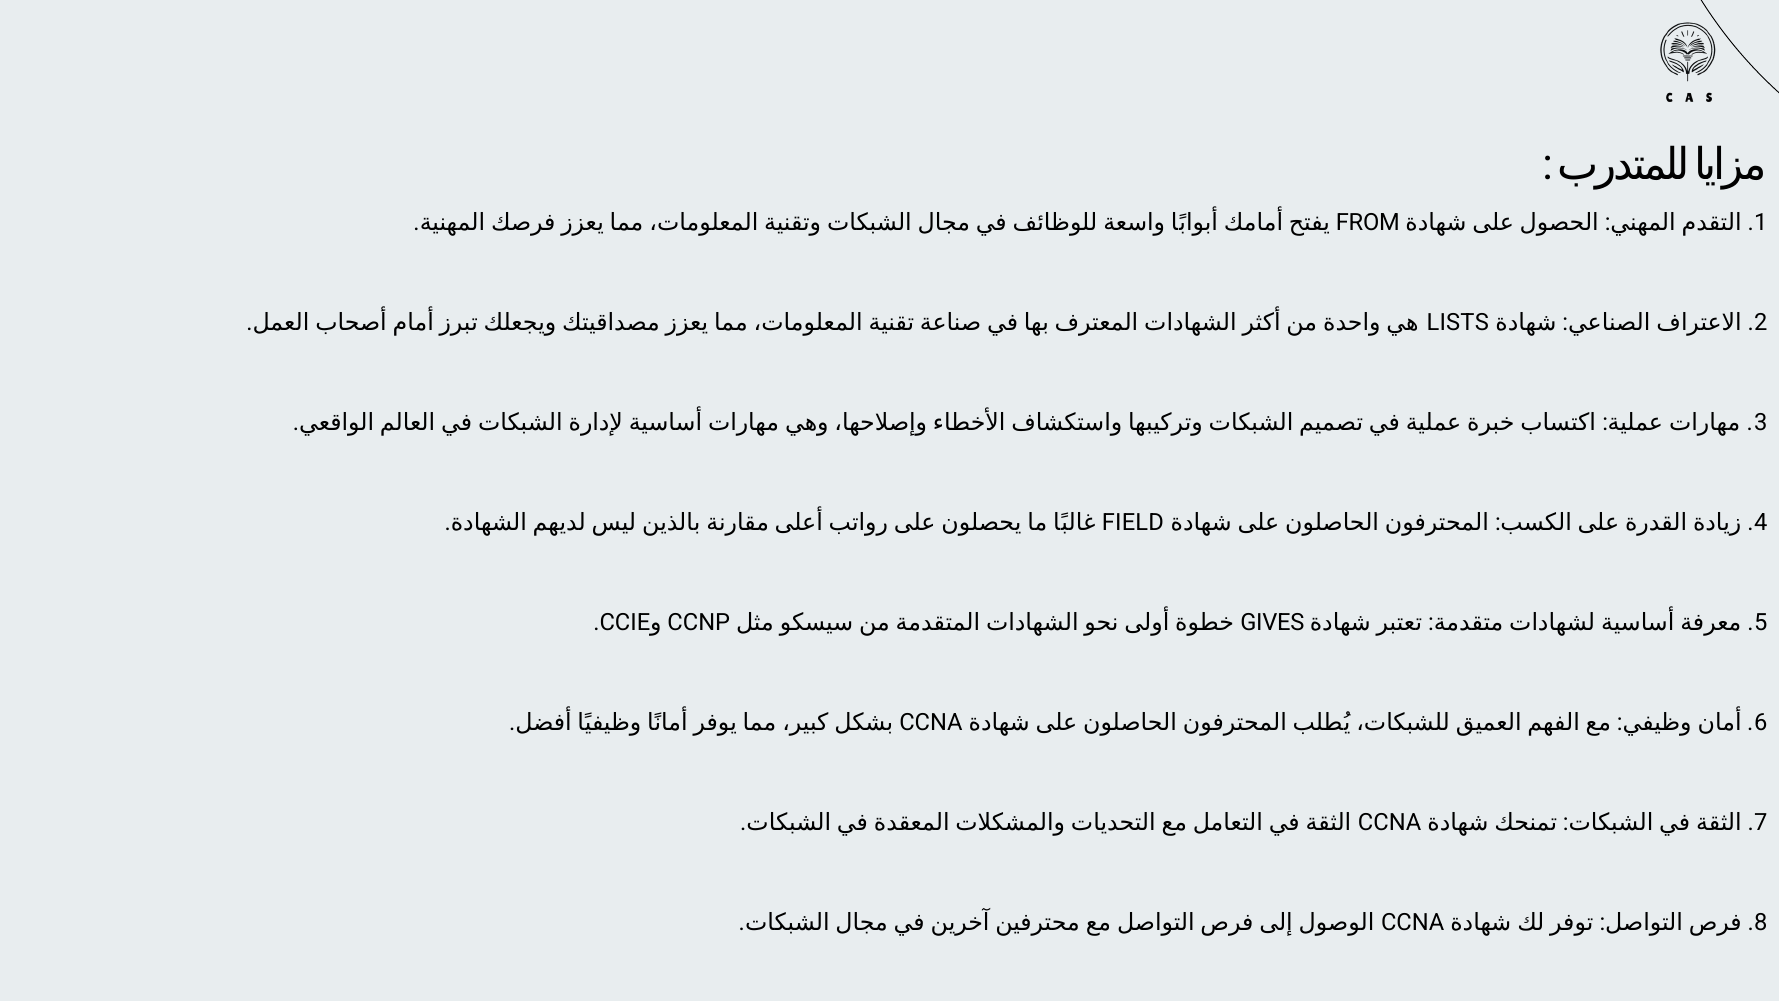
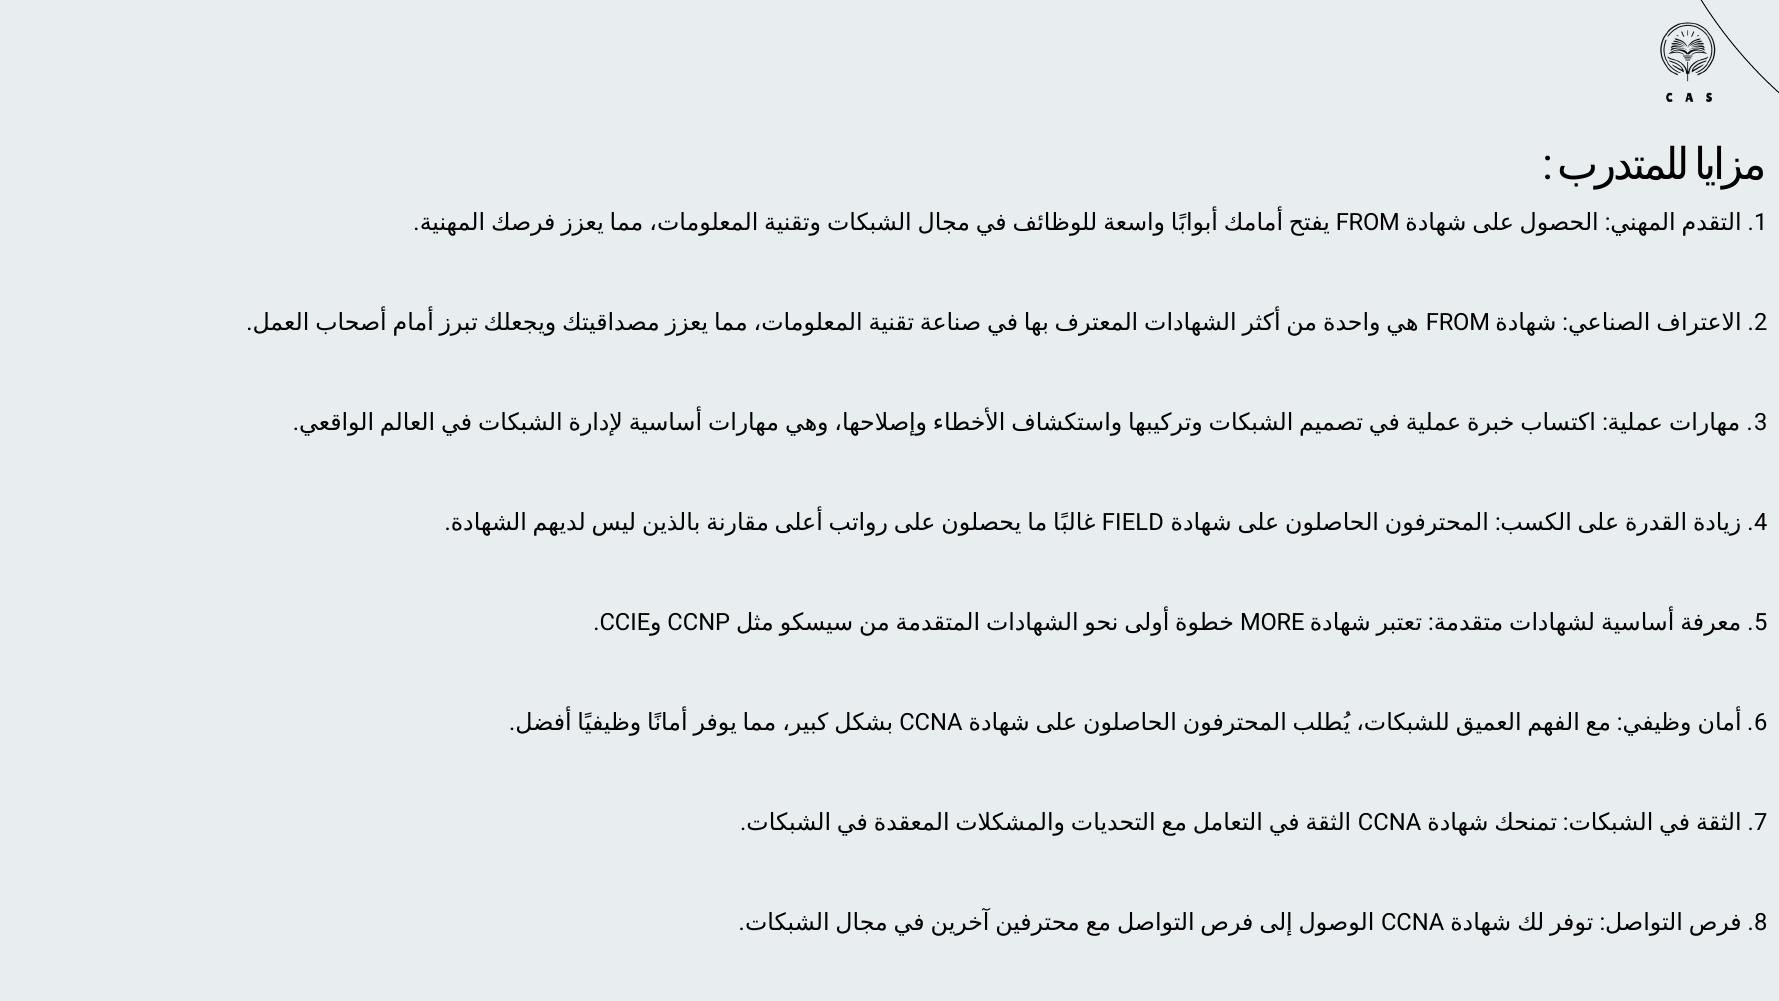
LISTS: LISTS -> FROM (1458, 323)
GIVES: GIVES -> MORE (1272, 623)
